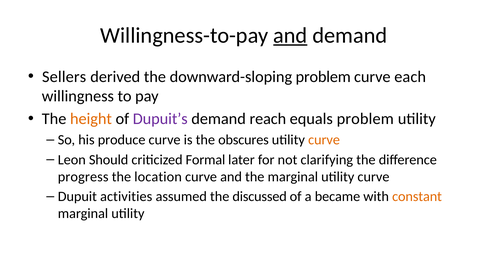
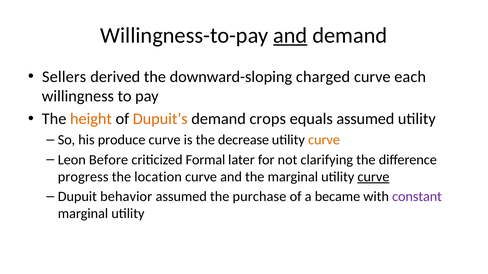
downward-sloping problem: problem -> charged (323, 77)
Dupuit’s colour: purple -> orange (160, 119)
reach: reach -> crops (268, 119)
equals problem: problem -> assumed (365, 119)
obscures: obscures -> decrease (243, 140)
Should: Should -> Before (109, 160)
curve underline: none -> present (373, 177)
activities: activities -> behavior (126, 197)
discussed: discussed -> purchase (259, 197)
constant colour: orange -> purple (417, 197)
